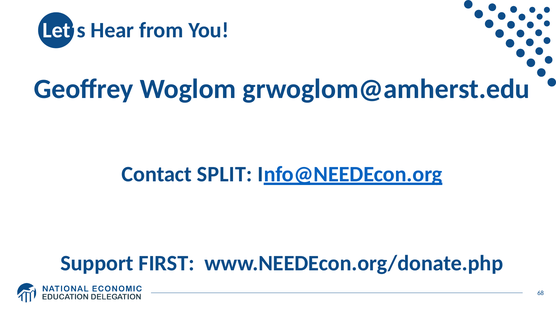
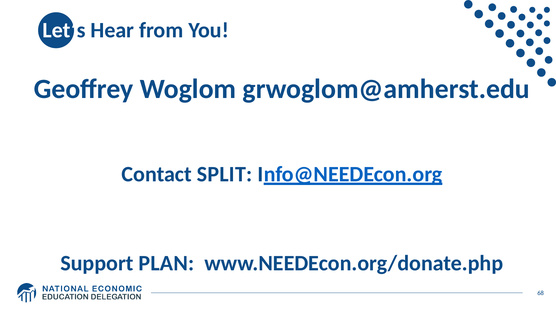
FIRST: FIRST -> PLAN (166, 263)
